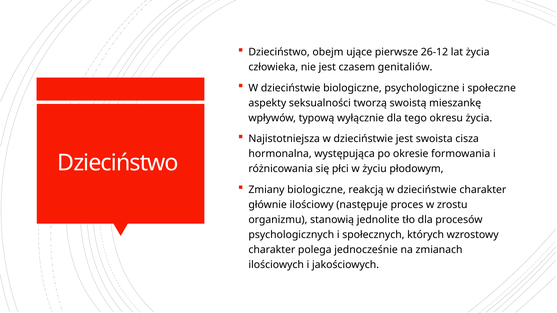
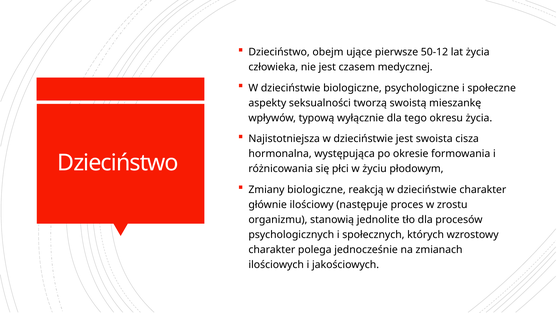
26-12: 26-12 -> 50-12 (434, 52)
genitaliów: genitaliów -> medycznej (405, 67)
